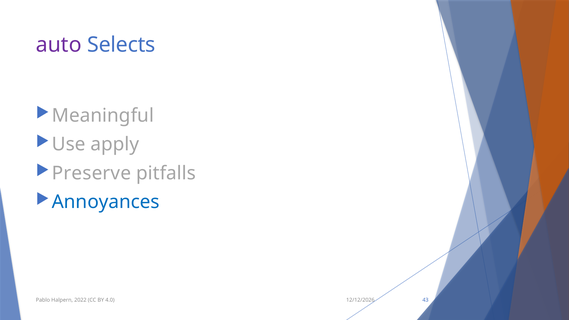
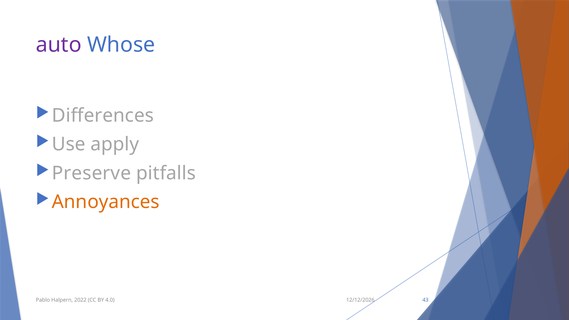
Selects: Selects -> Whose (121, 45)
Meaningful: Meaningful -> Differences (103, 116)
Annoyances colour: blue -> orange (106, 202)
